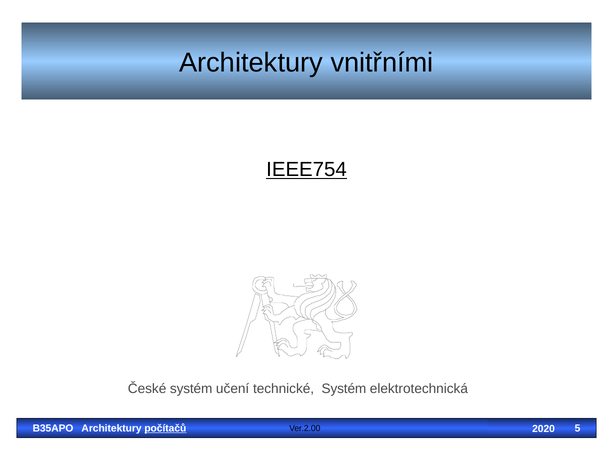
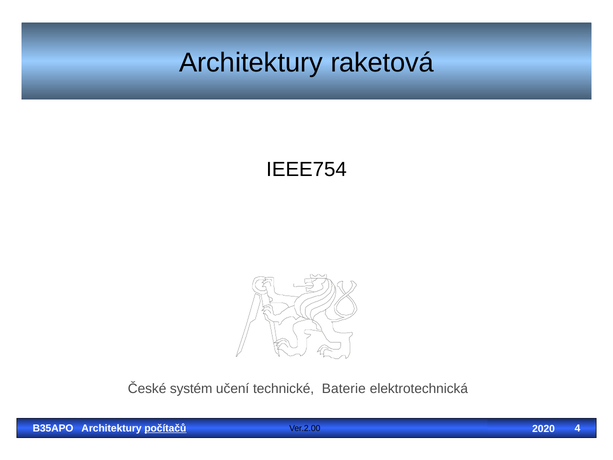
vnitřními: vnitřními -> raketová (382, 63)
IEEE754 underline: present -> none (307, 170)
technické Systém: Systém -> Baterie (344, 388)
5: 5 -> 4 (578, 428)
